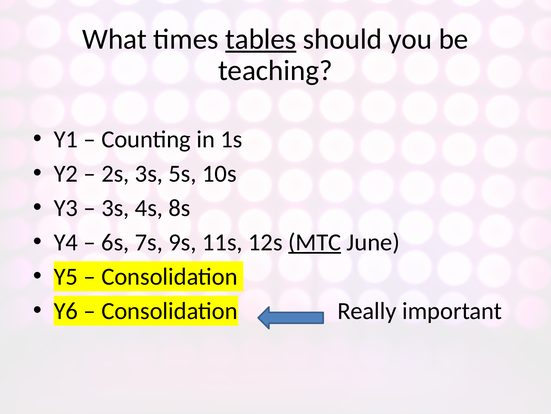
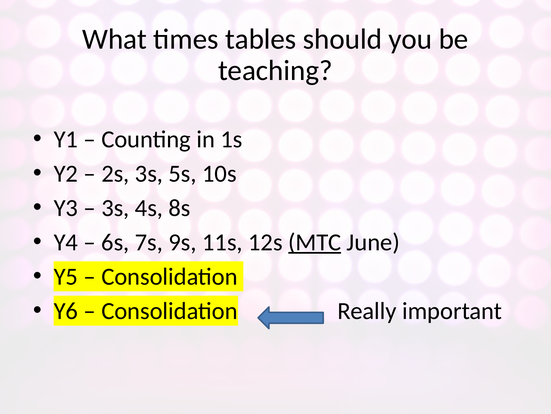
tables underline: present -> none (261, 39)
